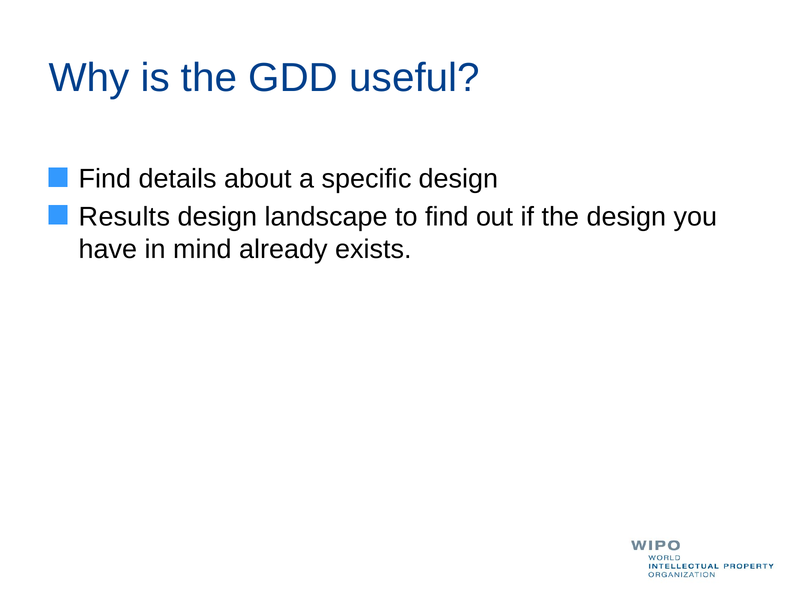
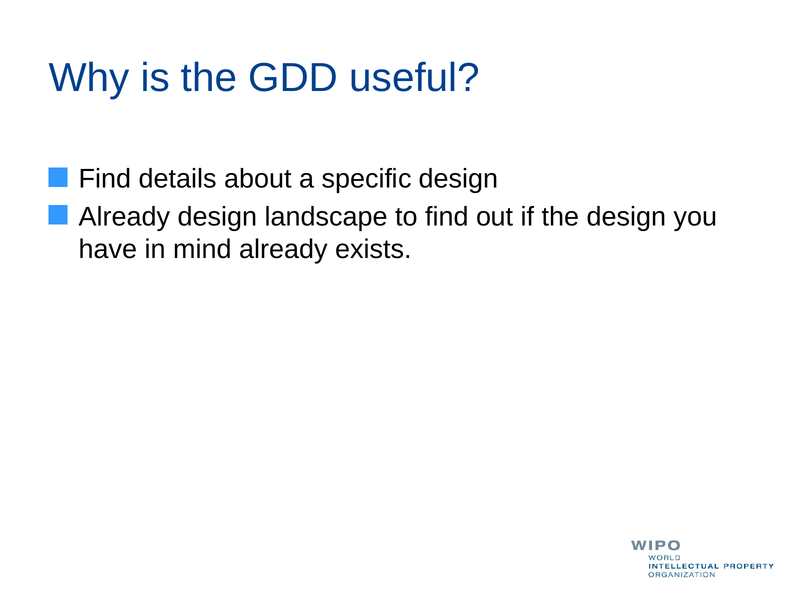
Results: Results -> Already (125, 217)
